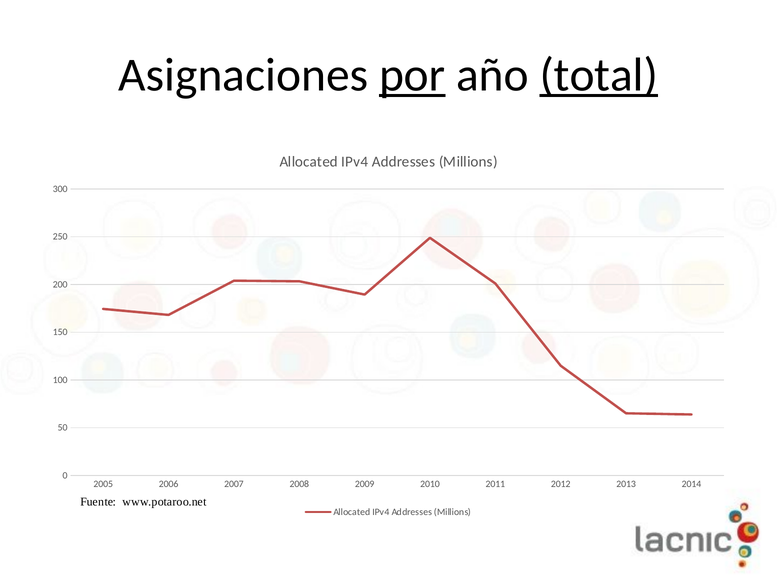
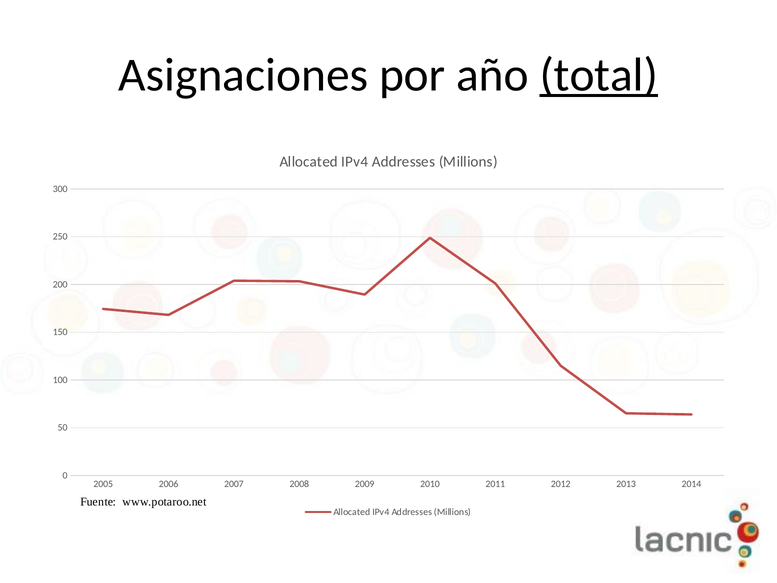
por underline: present -> none (412, 75)
